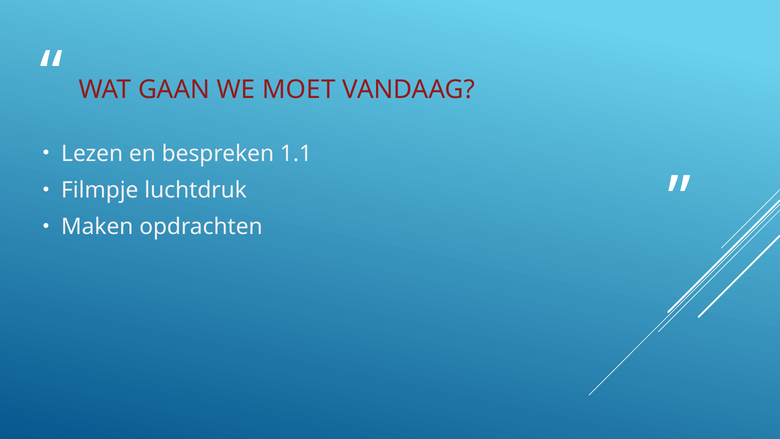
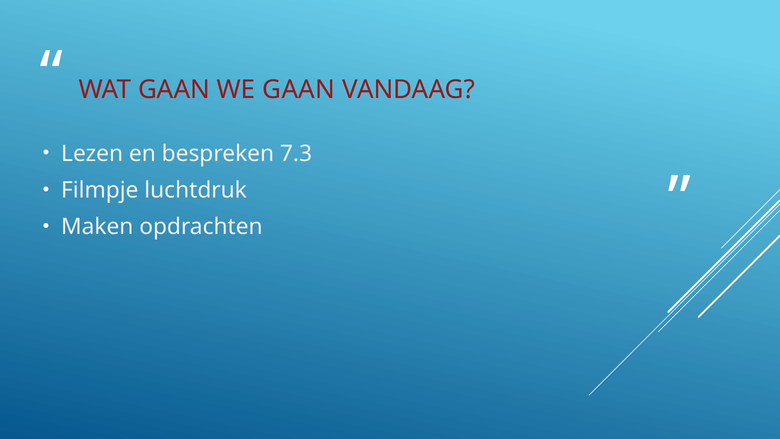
WE MOET: MOET -> GAAN (299, 89)
1.1: 1.1 -> 7.3 (296, 153)
